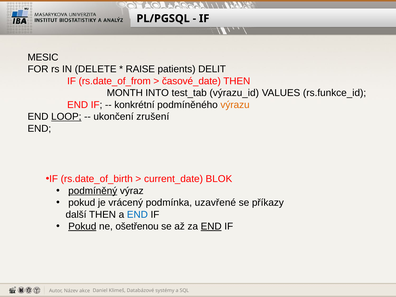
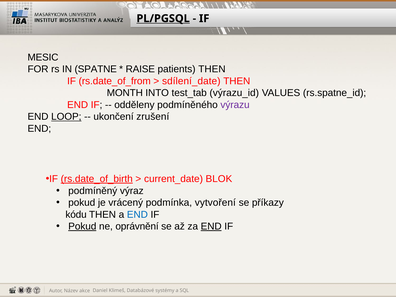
PL/PGSQL underline: none -> present (163, 19)
DELETE: DELETE -> SPATNE (96, 69)
patients DELIT: DELIT -> THEN (212, 69)
časové_date: časové_date -> sdílení_date (191, 81)
rs.funkce_id: rs.funkce_id -> rs.spatne_id (335, 93)
konkrétní: konkrétní -> odděleny (134, 105)
výrazu colour: orange -> purple (235, 105)
rs.date_of_birth underline: none -> present (97, 179)
podmíněný underline: present -> none (93, 191)
uzavřené: uzavřené -> vytvoření (215, 203)
další: další -> kódu (76, 215)
ošetřenou: ošetřenou -> oprávnění (137, 226)
